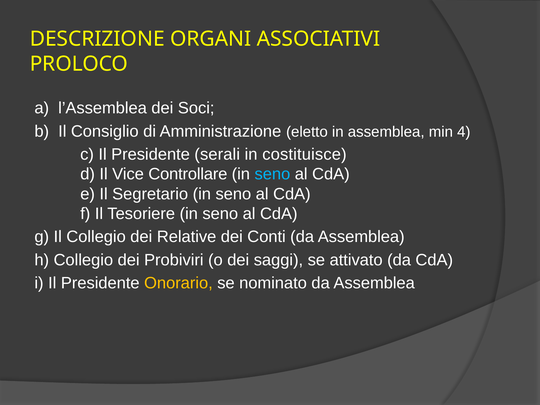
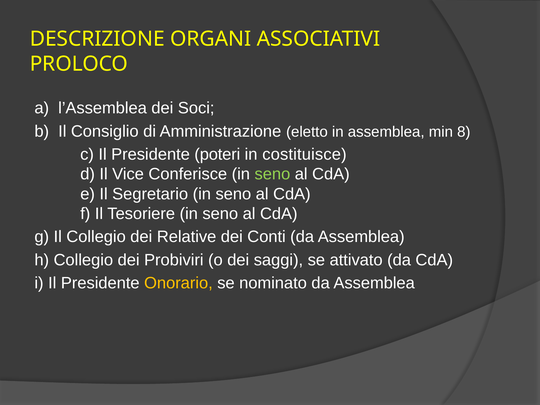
4: 4 -> 8 (464, 132)
serali: serali -> poteri (217, 154)
Controllare: Controllare -> Conferisce (188, 174)
seno colour: light blue -> light green (272, 174)
